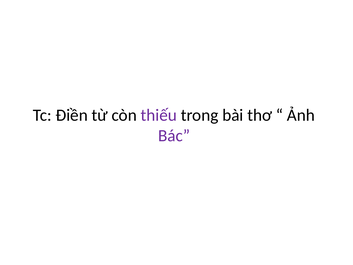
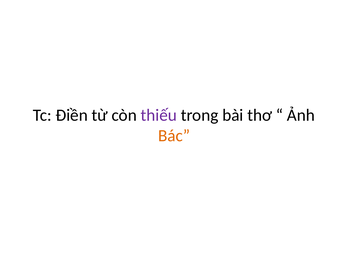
Bác colour: purple -> orange (174, 136)
